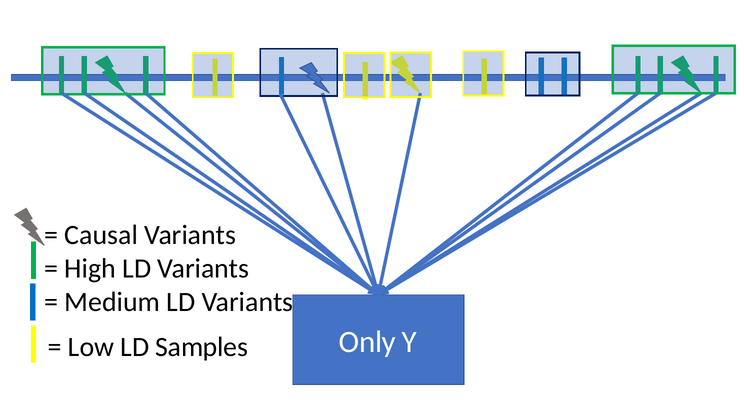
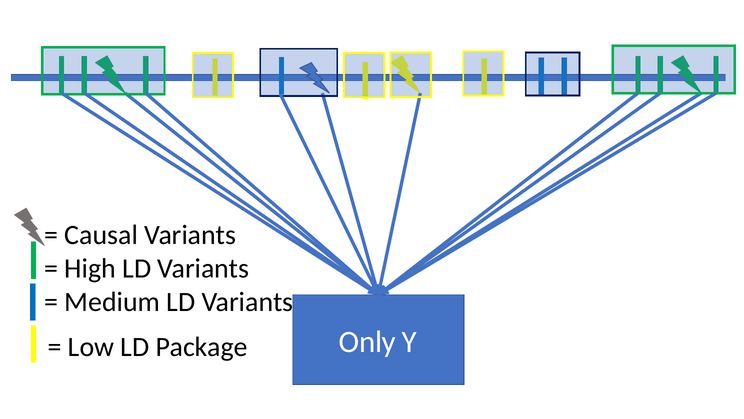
Samples: Samples -> Package (202, 347)
